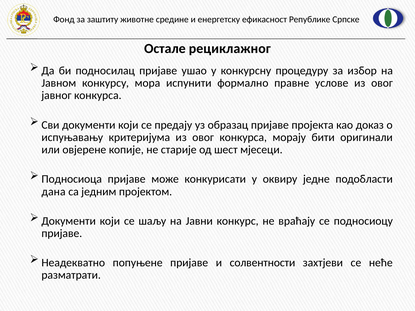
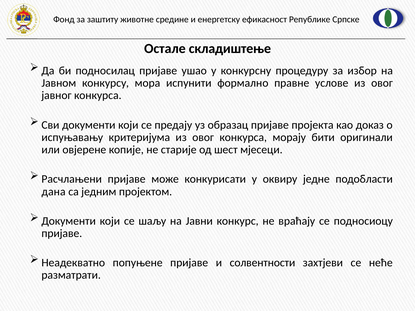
рециклажног: рециклажног -> складиштење (230, 49)
Подносиоца: Подносиоца -> Расчлањени (72, 179)
